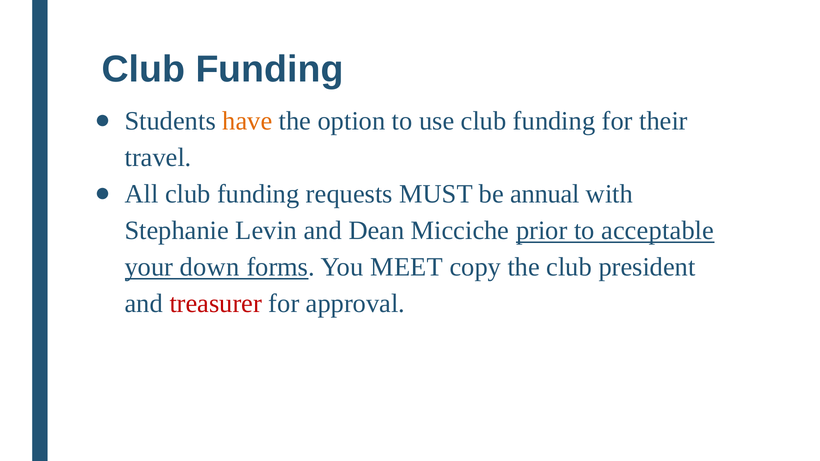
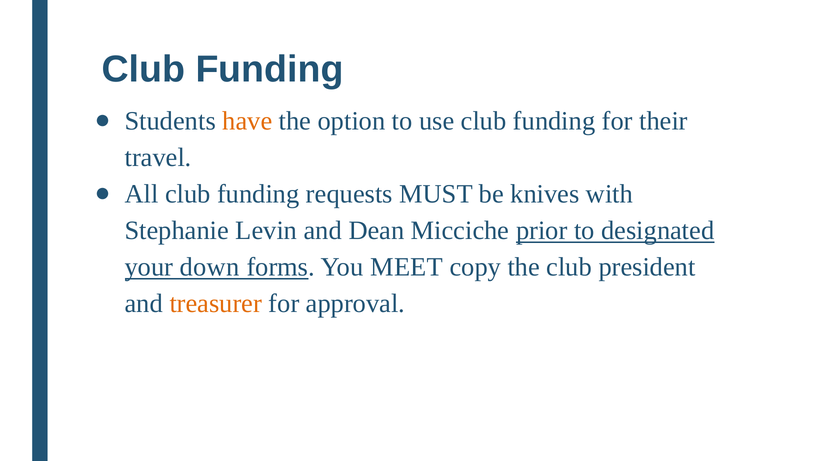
annual: annual -> knives (545, 194)
acceptable: acceptable -> designated (658, 231)
treasurer colour: red -> orange (216, 304)
